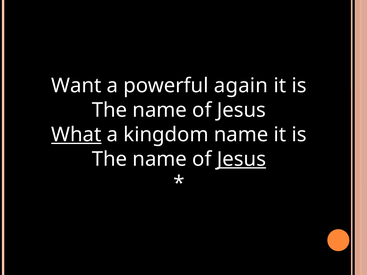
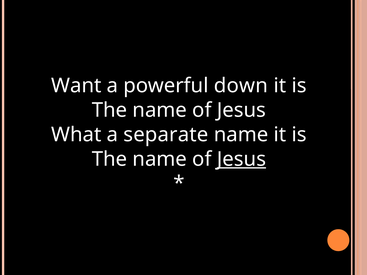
again: again -> down (241, 86)
What underline: present -> none (76, 135)
kingdom: kingdom -> separate (166, 135)
